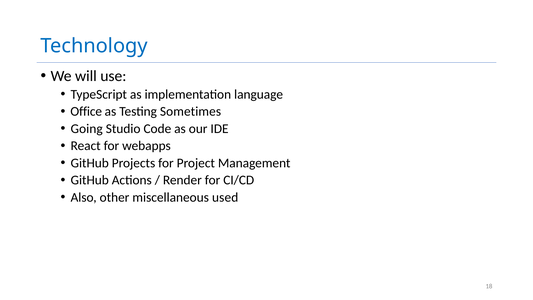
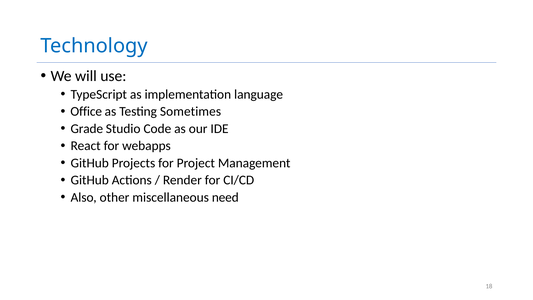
Going: Going -> Grade (87, 129)
used: used -> need (225, 197)
